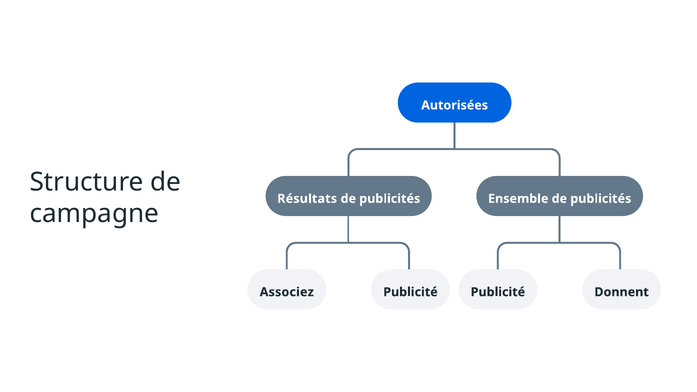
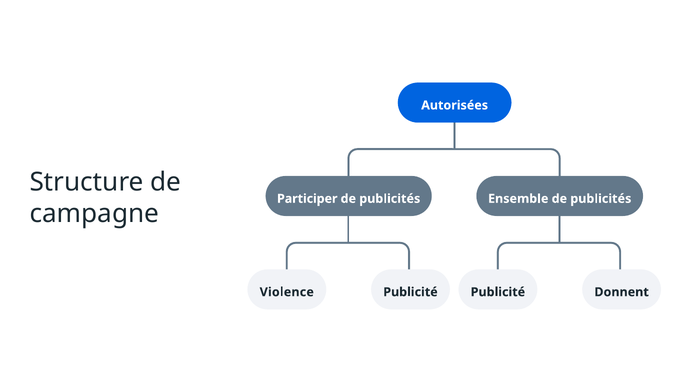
Résultats: Résultats -> Participer (307, 199)
Associez: Associez -> Violence (287, 292)
